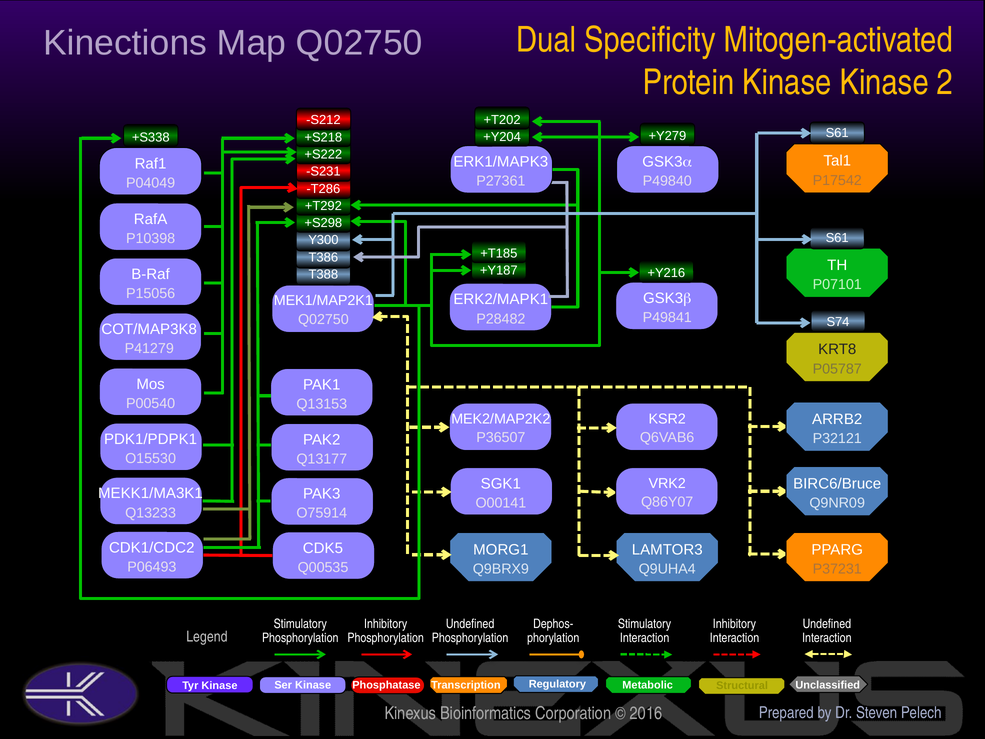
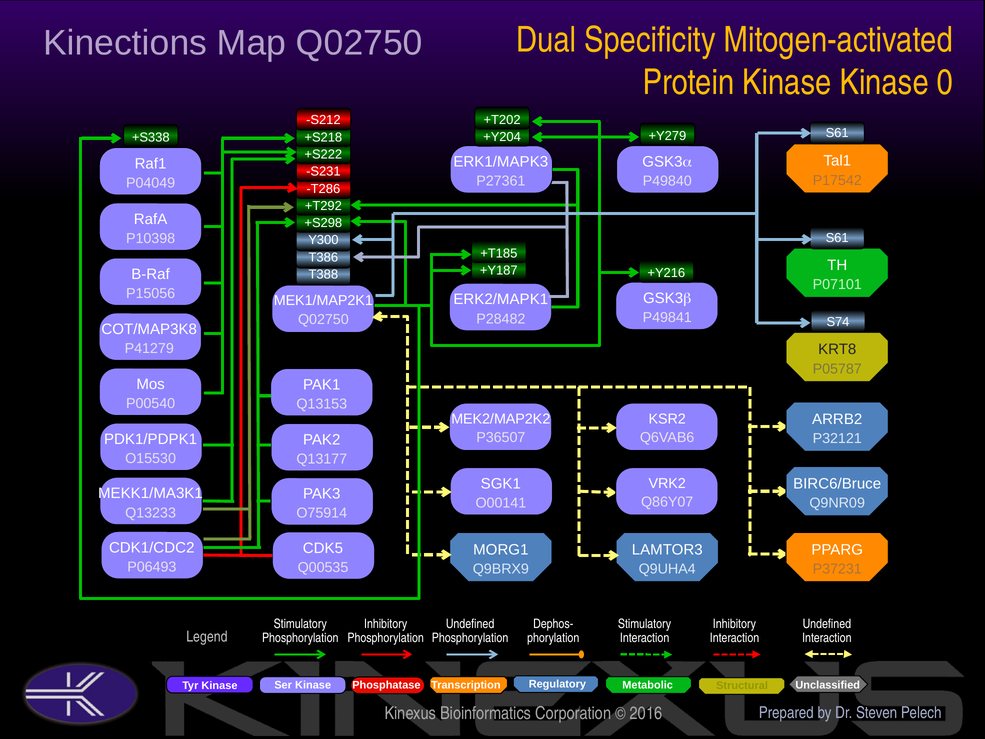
2: 2 -> 0 (945, 83)
